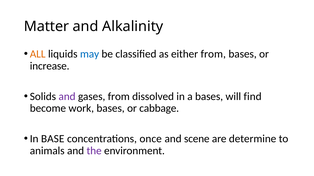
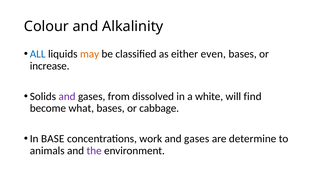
Matter: Matter -> Colour (46, 26)
ALL colour: orange -> blue (38, 54)
may colour: blue -> orange (90, 54)
either from: from -> even (213, 54)
a bases: bases -> white (209, 97)
work: work -> what (81, 109)
once: once -> work (151, 139)
scene: scene -> gases (197, 139)
